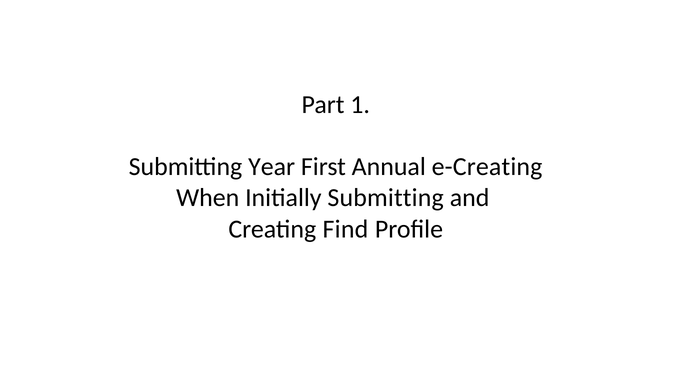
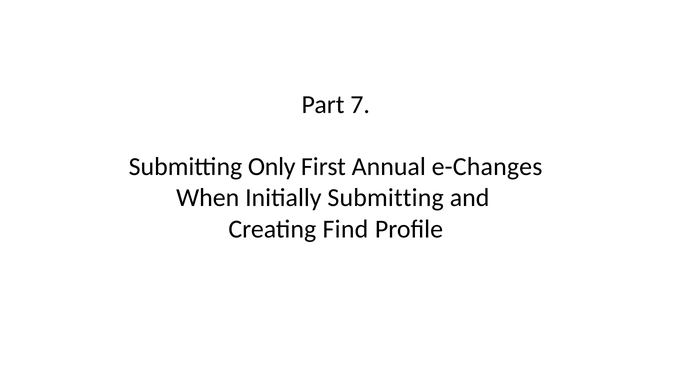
1: 1 -> 7 (360, 104)
Year: Year -> Only (272, 167)
e-Creating: e-Creating -> e-Changes (487, 167)
